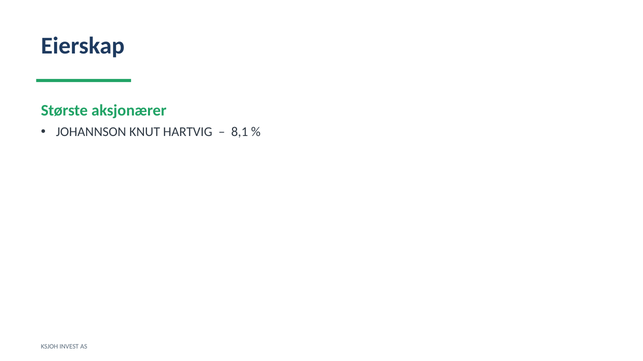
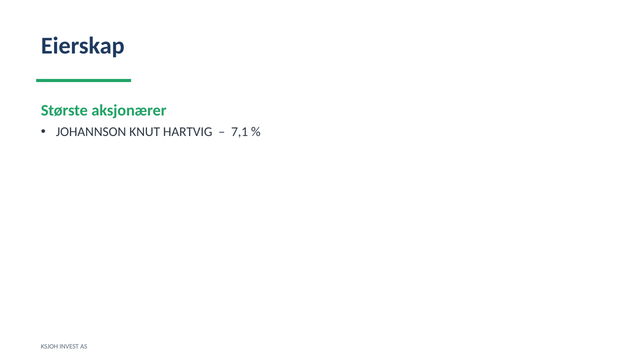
8,1: 8,1 -> 7,1 (240, 132)
